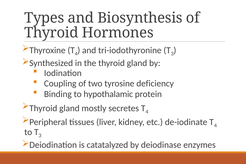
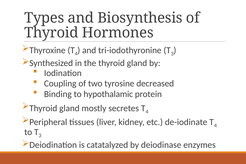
deficiency: deficiency -> decreased (155, 84)
